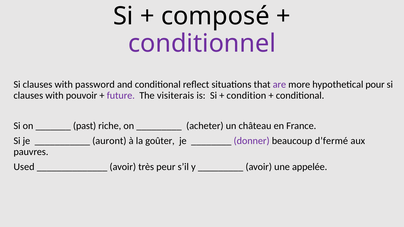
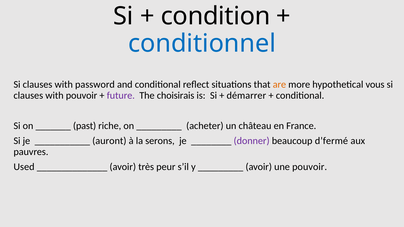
composé: composé -> condition (216, 16)
conditionnel colour: purple -> blue (202, 44)
are colour: purple -> orange (279, 85)
pour: pour -> vous (375, 85)
visiterais: visiterais -> choisirais (176, 96)
condition: condition -> démarrer (246, 96)
goûter: goûter -> serons (160, 141)
une appelée: appelée -> pouvoir (310, 167)
